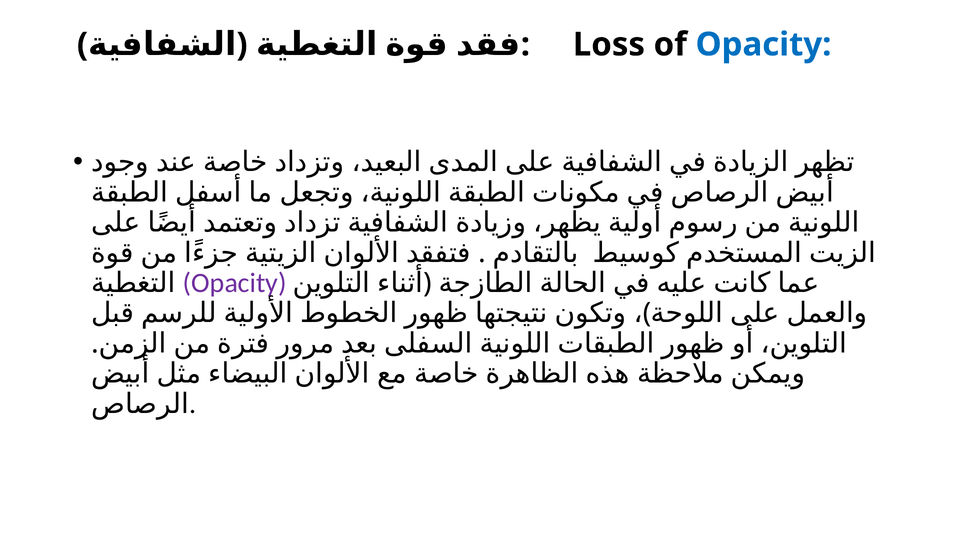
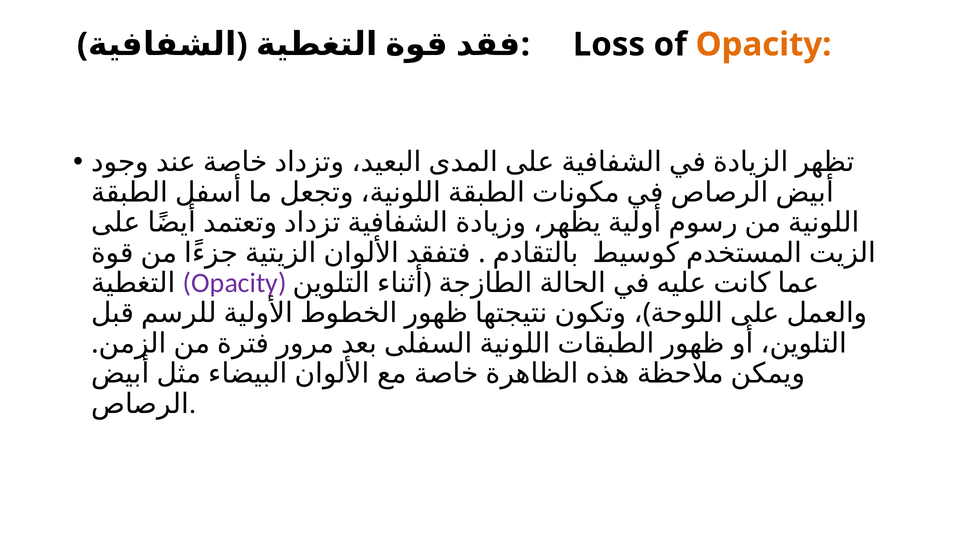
Opacity colour: blue -> orange (764, 45)
